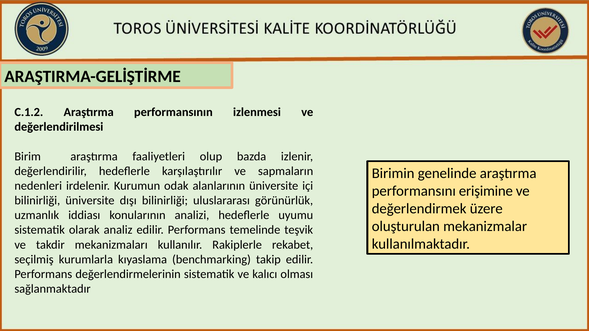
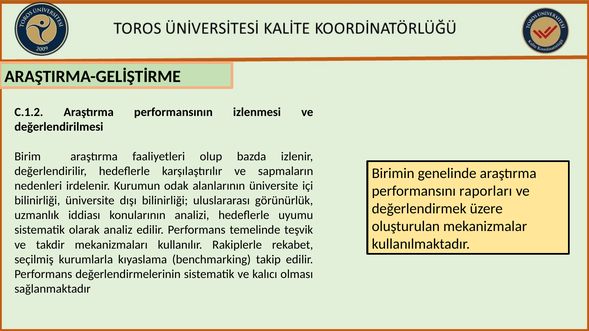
erişimine: erişimine -> raporları (486, 191)
